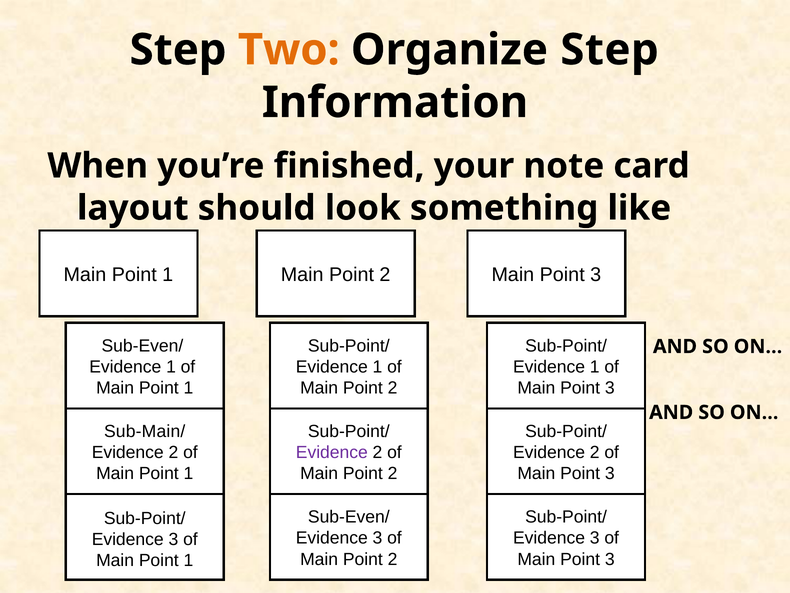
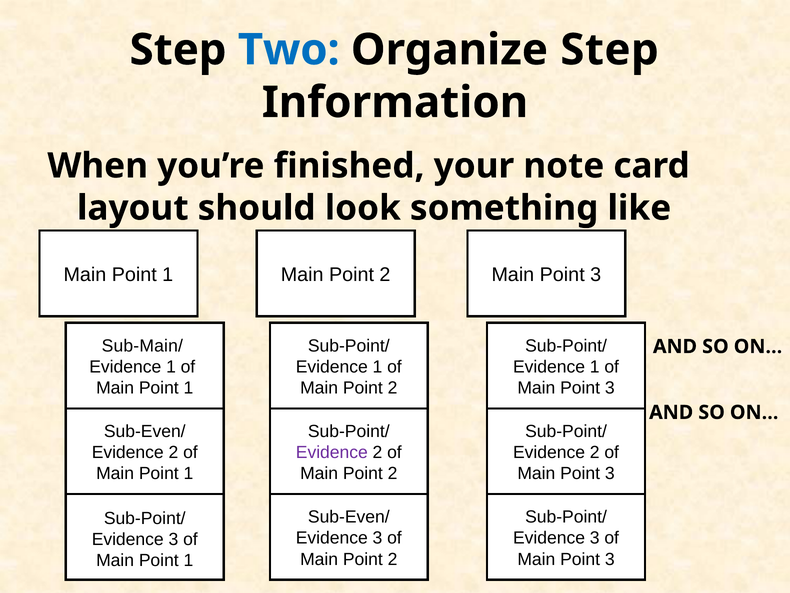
Two colour: orange -> blue (289, 50)
Sub-Even/: Sub-Even/ -> Sub-Main/ (142, 346)
Sub-Main/: Sub-Main/ -> Sub-Even/ (145, 431)
